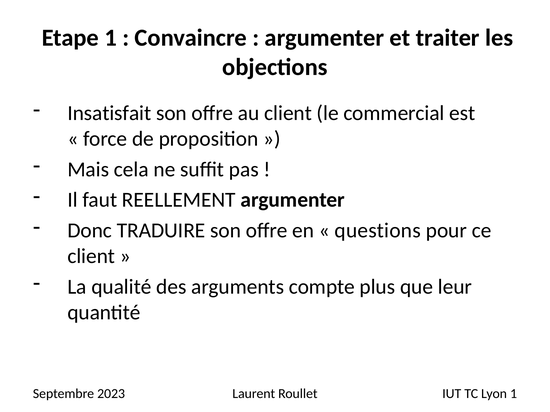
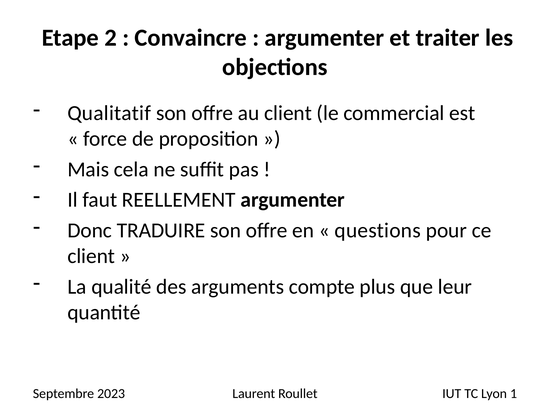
Etape 1: 1 -> 2 (111, 38)
Insatisfait: Insatisfait -> Qualitatif (109, 113)
